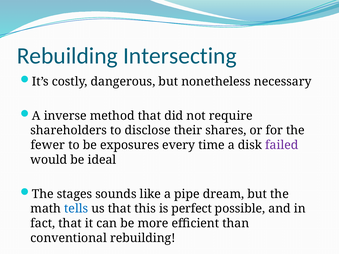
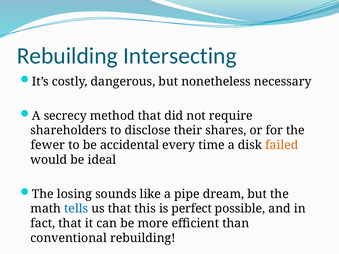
inverse: inverse -> secrecy (65, 116)
exposures: exposures -> accidental (130, 145)
failed colour: purple -> orange (282, 145)
stages: stages -> losing (74, 194)
